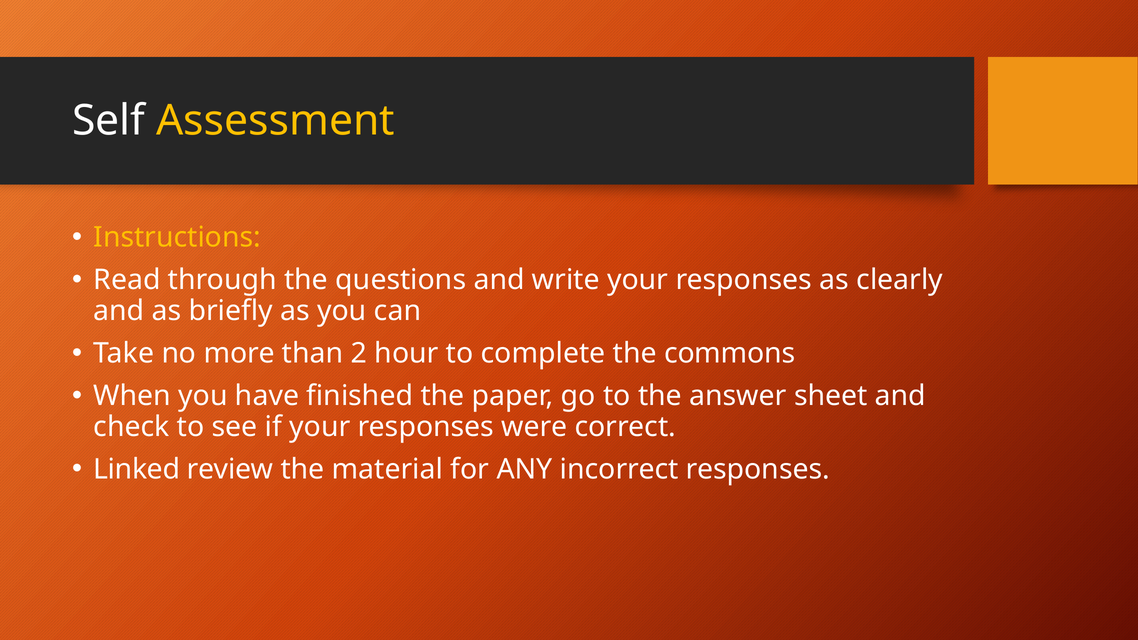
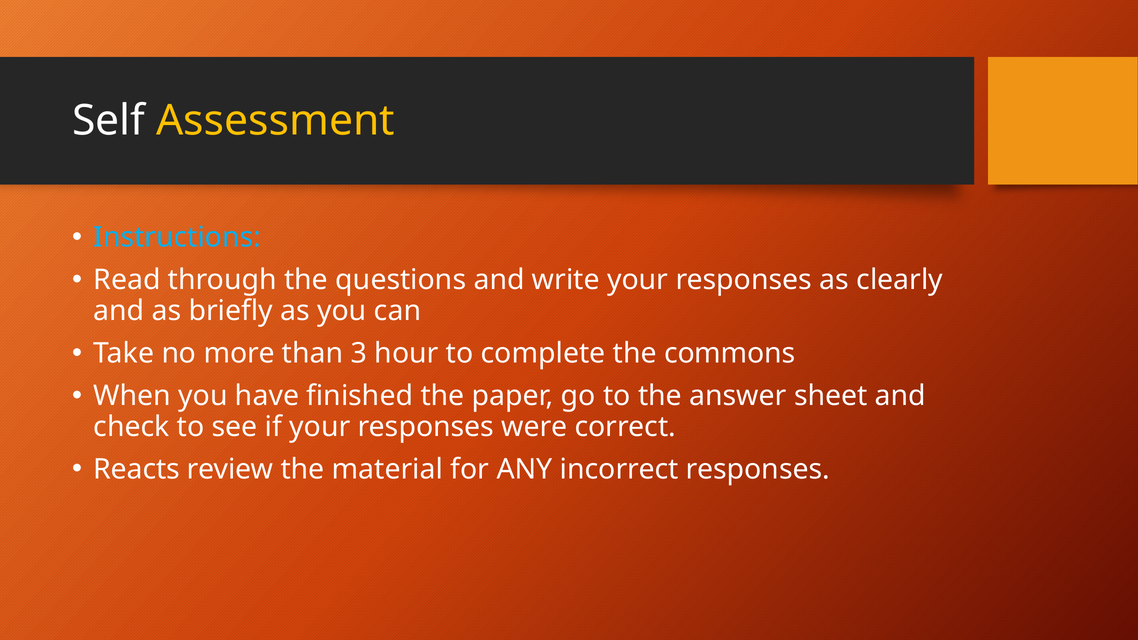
Instructions colour: yellow -> light blue (177, 238)
2: 2 -> 3 (359, 353)
Linked: Linked -> Reacts (137, 469)
